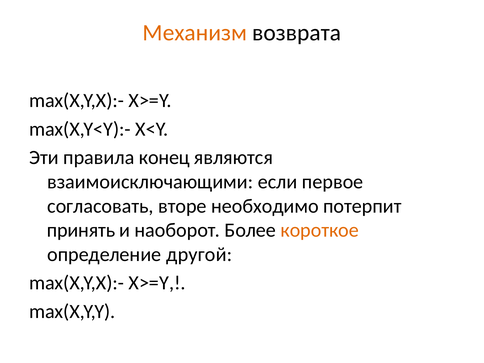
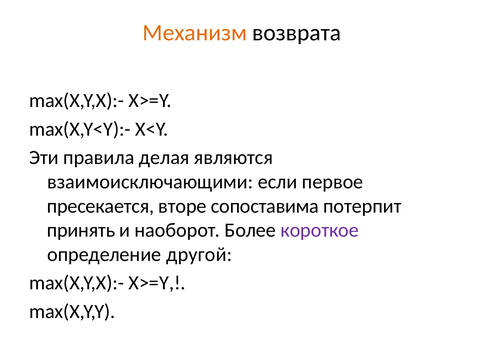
конец: конец -> делая (164, 158)
согласовать: согласовать -> пресекается (101, 206)
необходимо: необходимо -> сопоставима (265, 206)
короткое colour: orange -> purple (320, 230)
